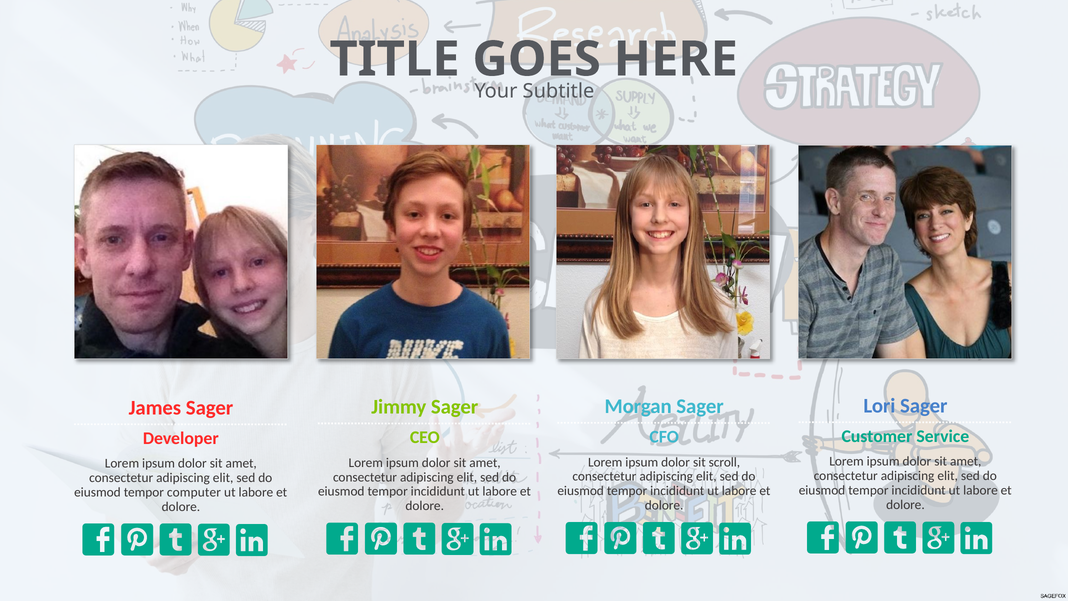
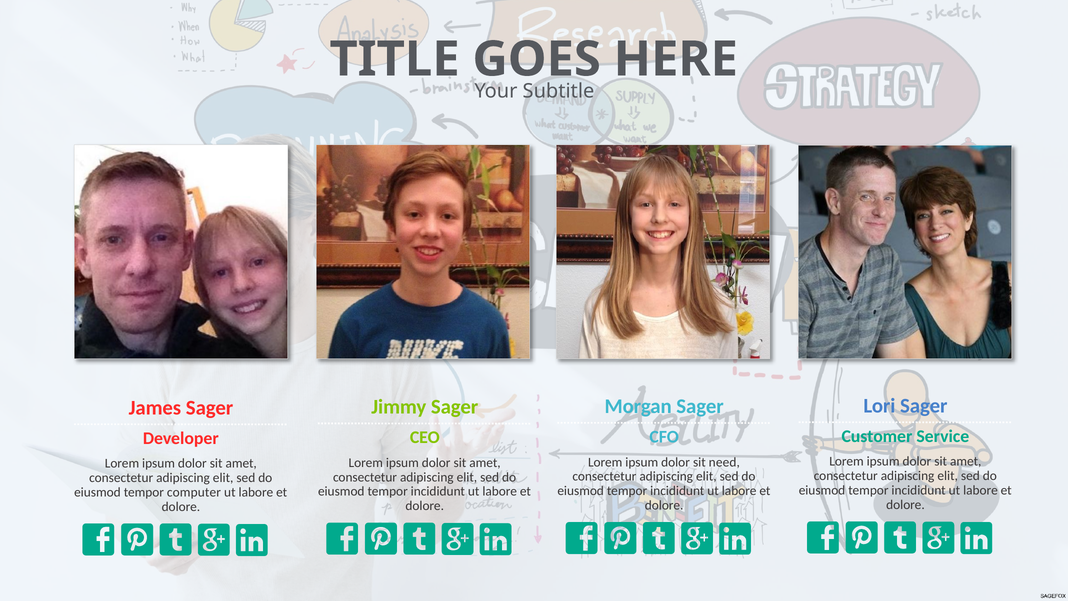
scroll: scroll -> need (724, 462)
